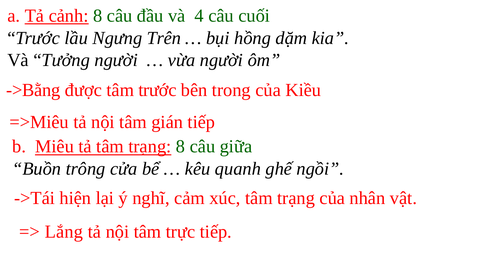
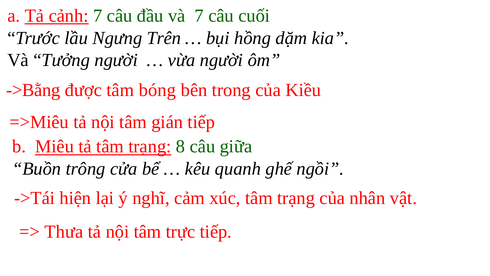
cảnh 8: 8 -> 7 (98, 16)
và 4: 4 -> 7 (199, 16)
tâm trước: trước -> bóng (157, 90)
Lắng: Lắng -> Thưa (64, 232)
